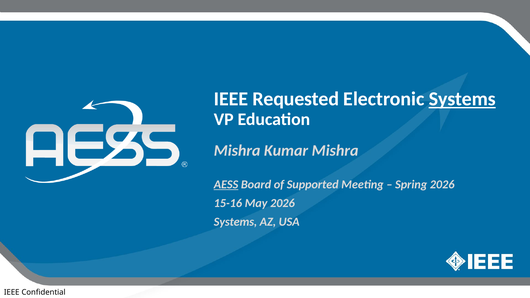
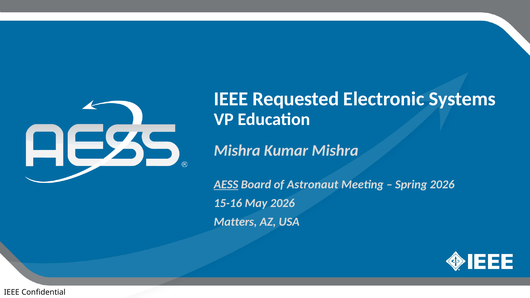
Systems underline: present -> none (462, 99)
Supported: Supported -> Astronaut (313, 185)
Systems: Systems -> Matters (235, 222)
